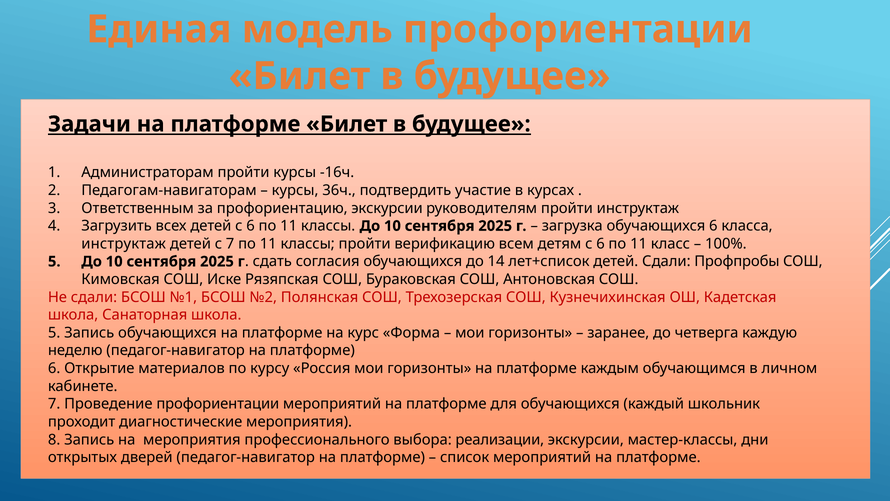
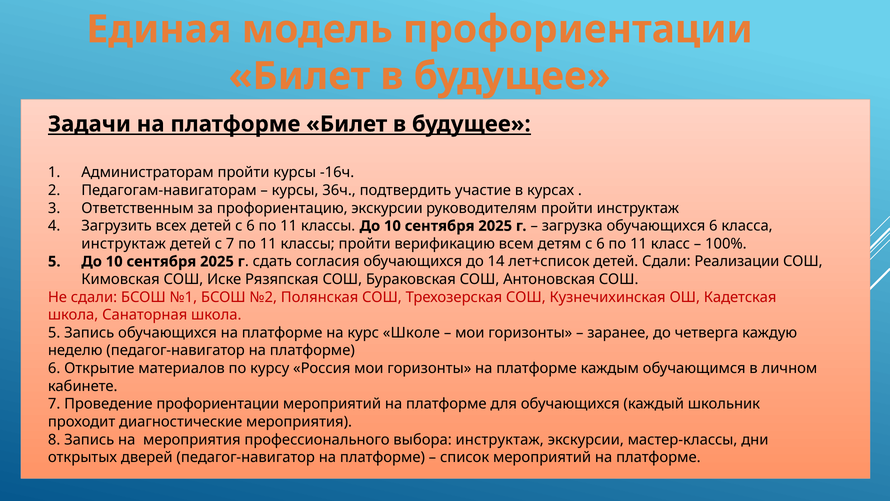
Профпробы: Профпробы -> Реализации (737, 261)
Форма: Форма -> Школе (411, 333)
выбора реализации: реализации -> инструктаж (500, 439)
